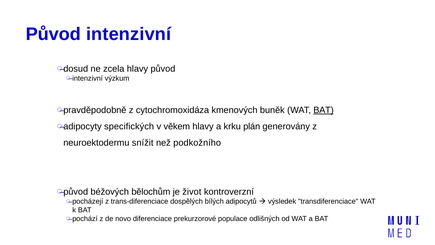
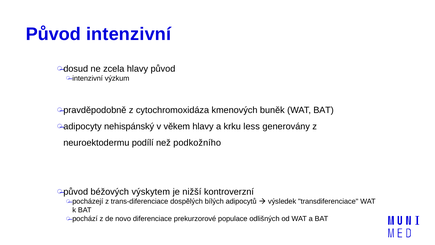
BAT underline: present -> none (324, 110)
specifických: specifických -> nehispánský (129, 126)
plán: plán -> less (252, 126)
snížit: snížit -> podílí (143, 143)
bělochům: bělochům -> výskytem (151, 191)
život: život -> nižší (192, 191)
